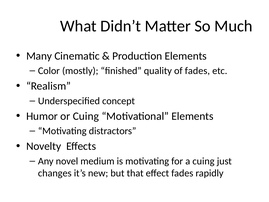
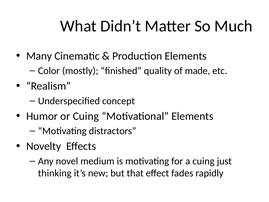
of fades: fades -> made (197, 71)
changes: changes -> thinking (55, 173)
